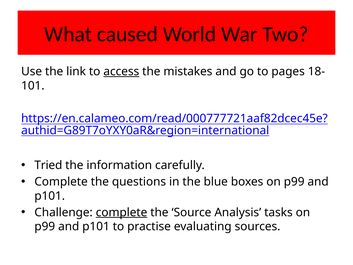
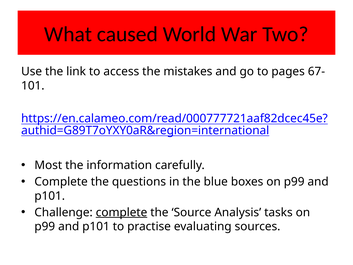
access underline: present -> none (121, 71)
18-: 18- -> 67- (316, 71)
Tried: Tried -> Most (48, 165)
